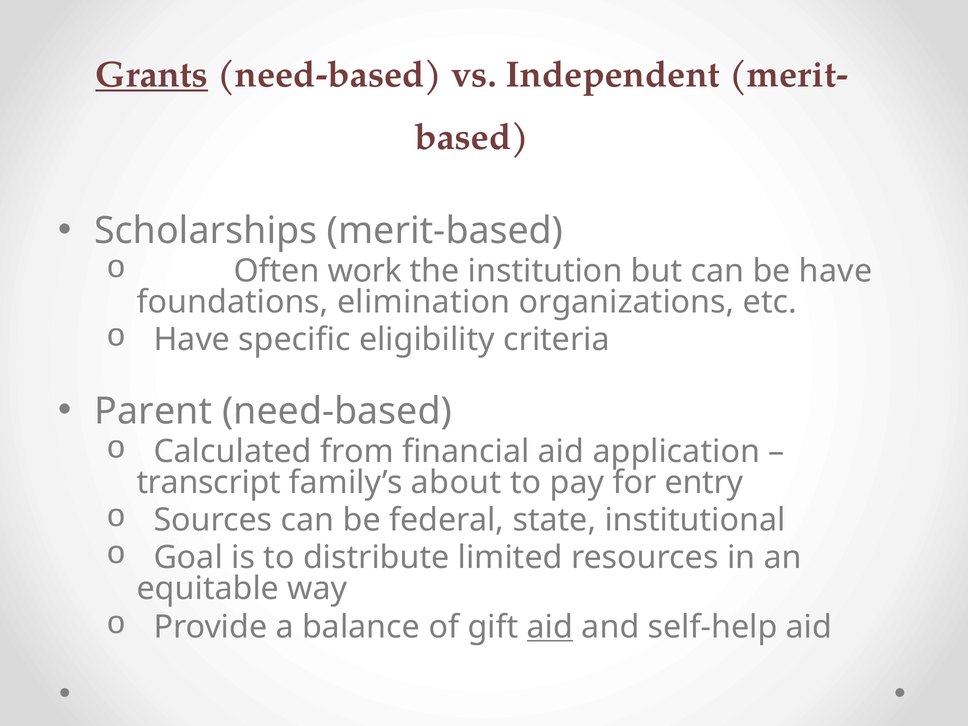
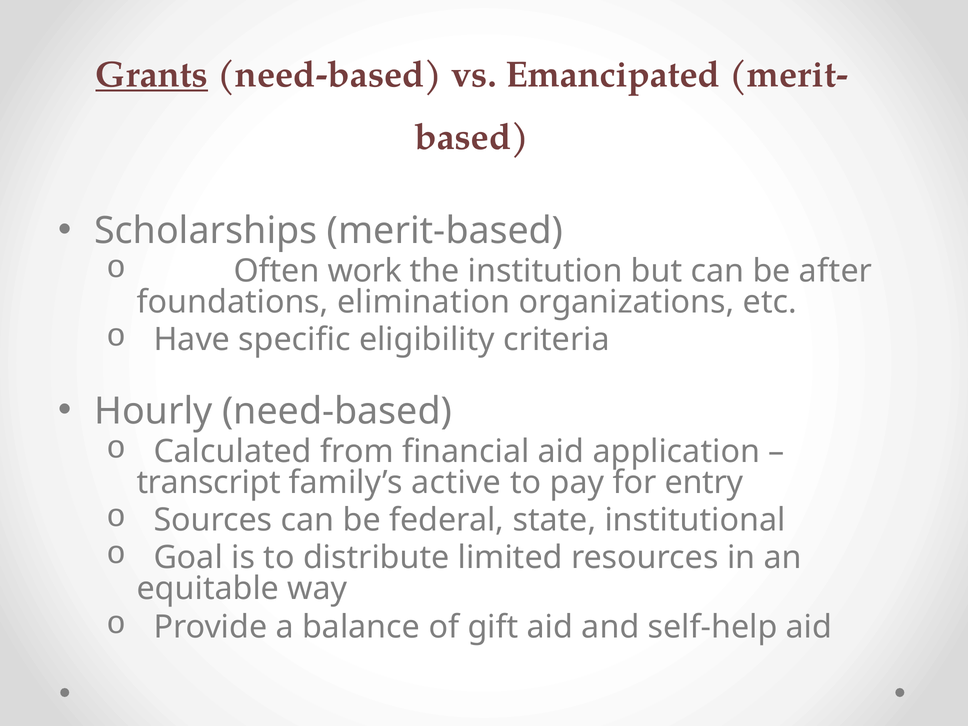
Independent: Independent -> Emancipated (613, 75)
be have: have -> after (836, 271)
Parent: Parent -> Hourly (153, 411)
about: about -> active (456, 483)
aid underline: present -> none (550, 627)
